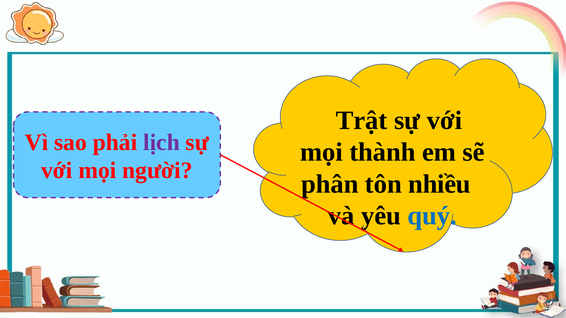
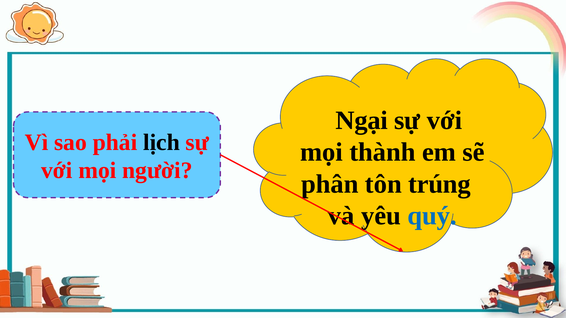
Trật: Trật -> Ngại (362, 120)
lịch colour: purple -> black (161, 142)
nhiều: nhiều -> trúng (439, 184)
